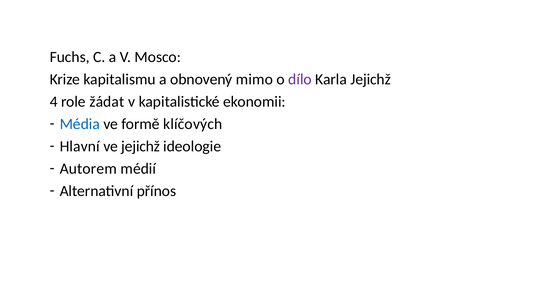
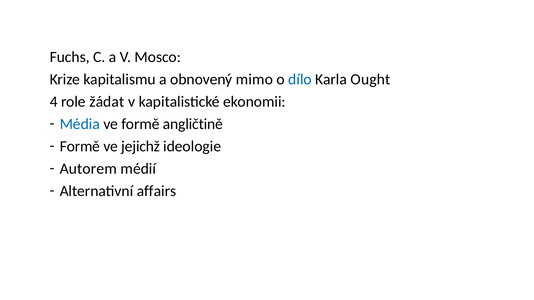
dílo colour: purple -> blue (300, 79)
Karla Jejichž: Jejichž -> Ought (371, 79)
klíčových: klíčových -> angličtině (193, 124)
Hlavní: Hlavní -> Formě (80, 147)
přínos: přínos -> affairs (156, 191)
